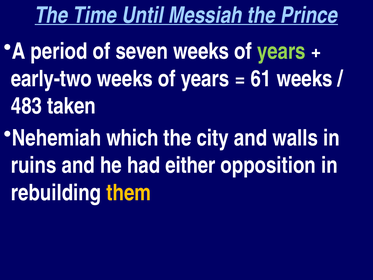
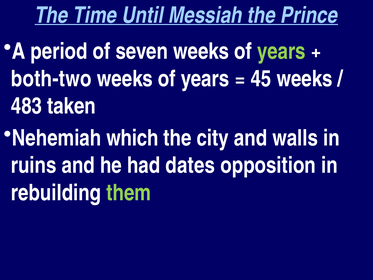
early-two: early-two -> both-two (51, 79)
61: 61 -> 45 (261, 79)
either: either -> dates (190, 165)
them colour: yellow -> light green (129, 193)
